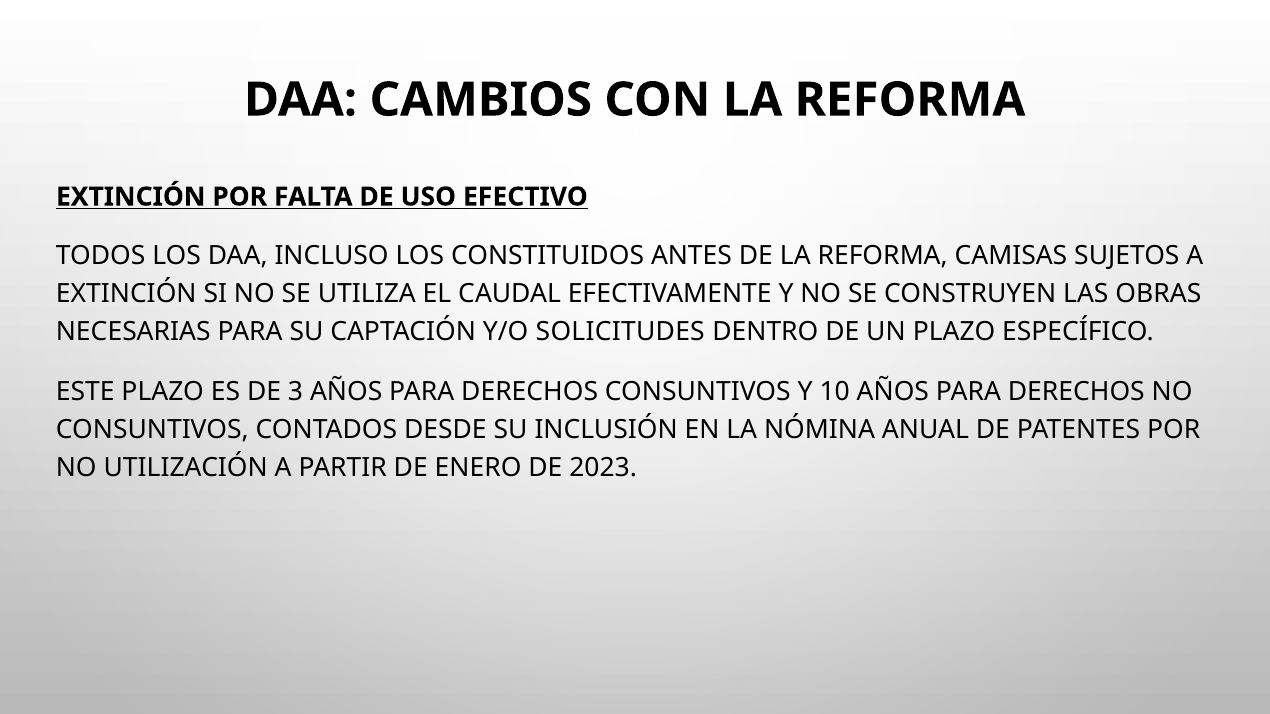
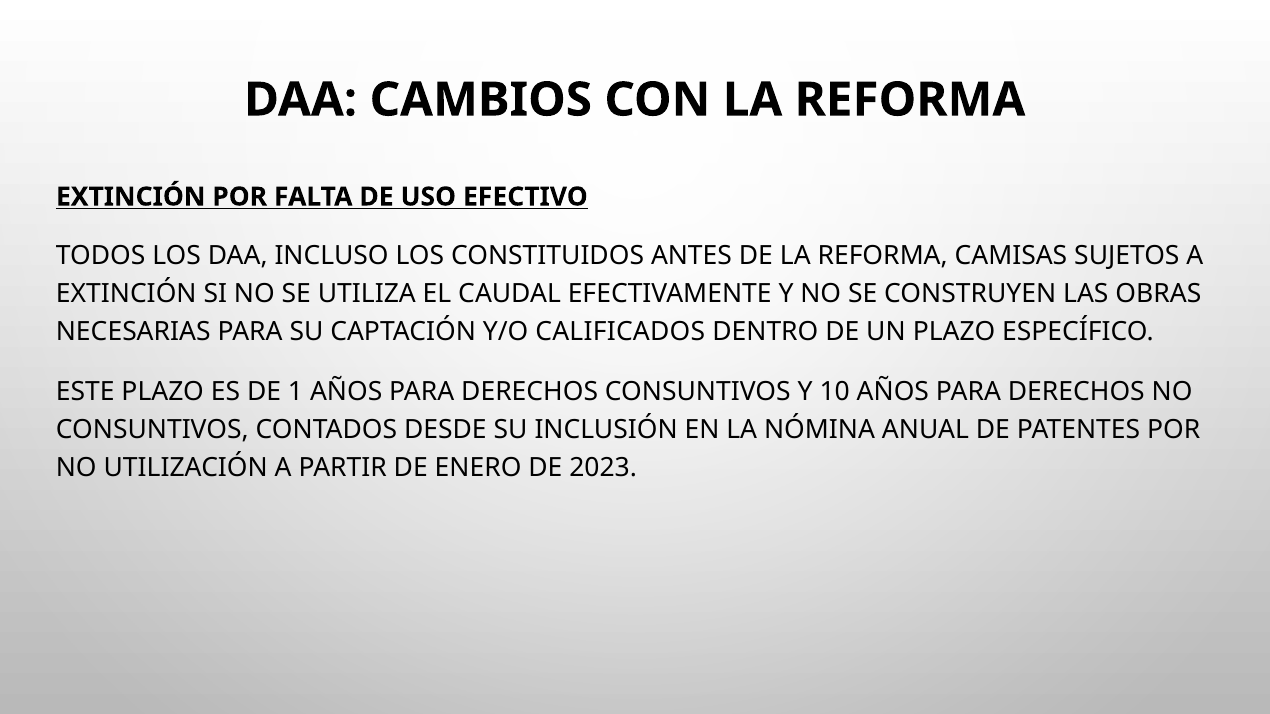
SOLICITUDES: SOLICITUDES -> CALIFICADOS (620, 332)
3: 3 -> 1 (296, 392)
